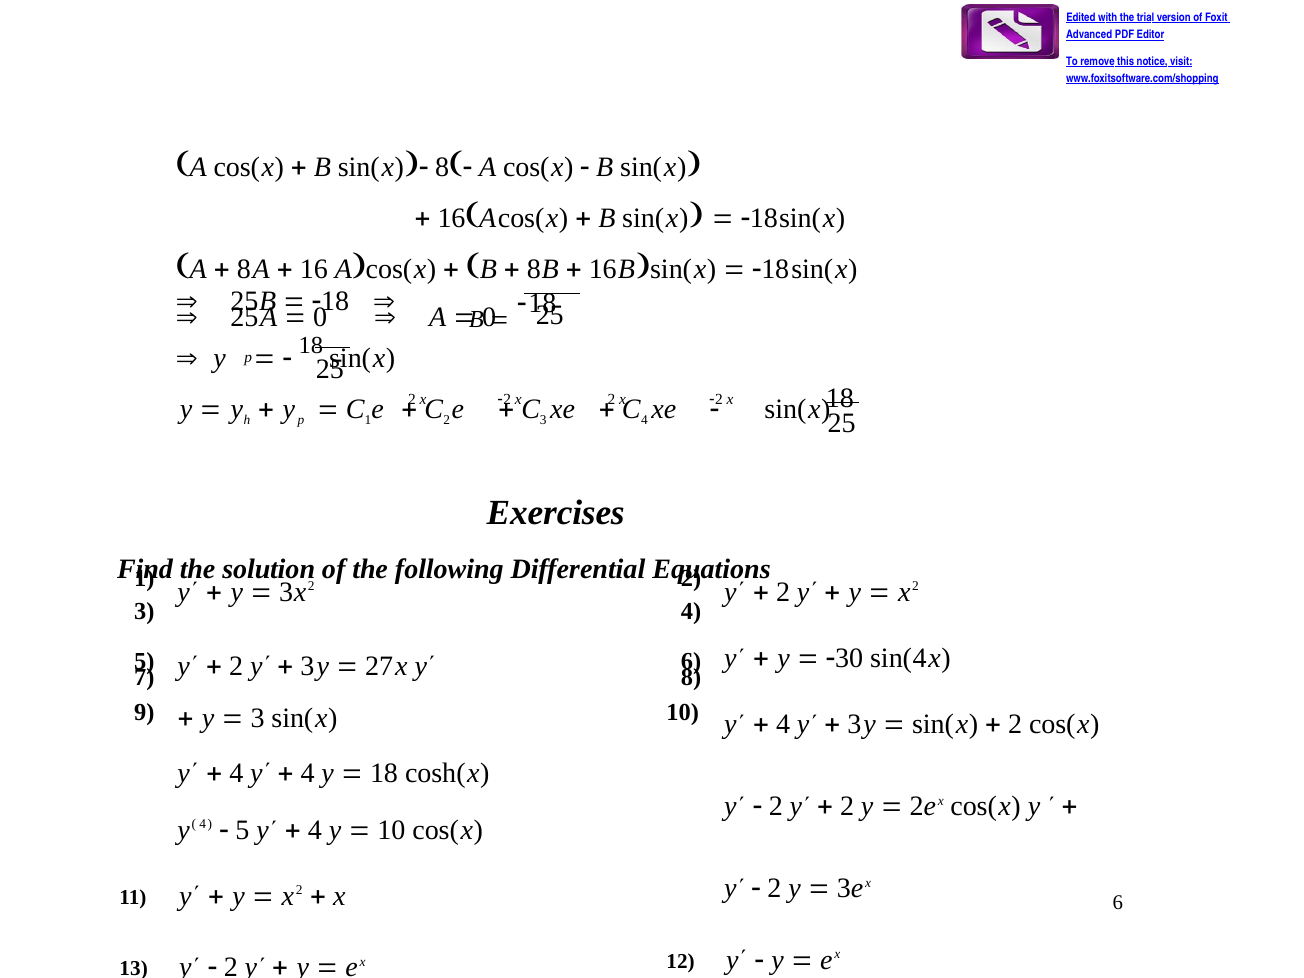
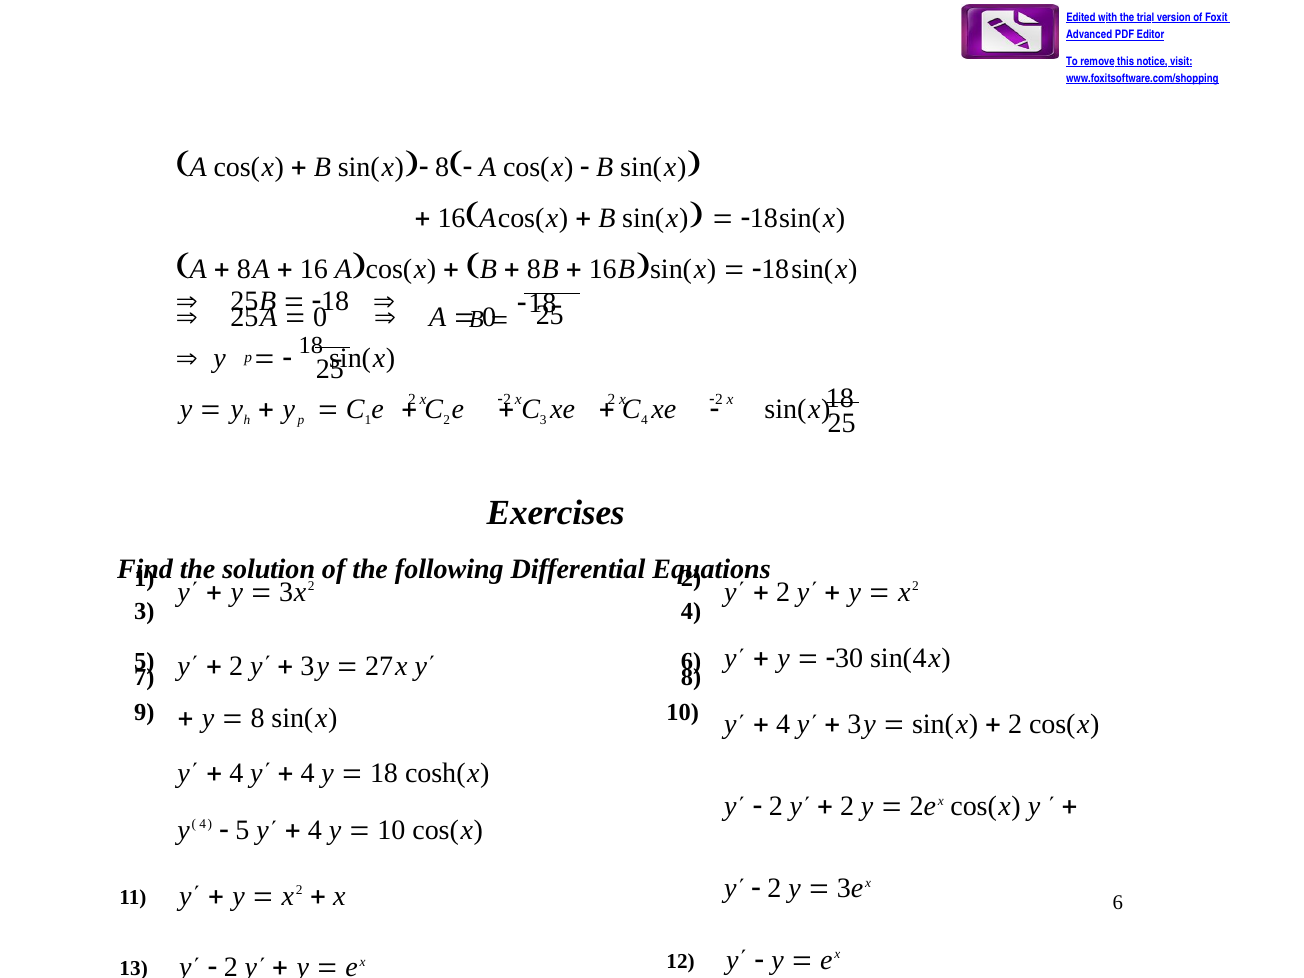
3: 3 -> 8 (258, 718)
